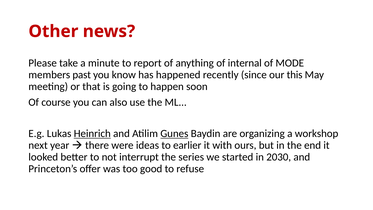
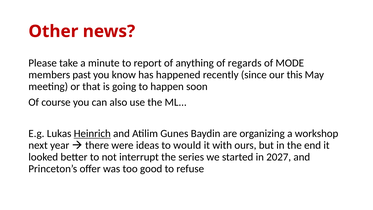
internal: internal -> regards (245, 63)
Gunes underline: present -> none (174, 133)
earlier: earlier -> would (187, 145)
2030: 2030 -> 2027 (279, 157)
